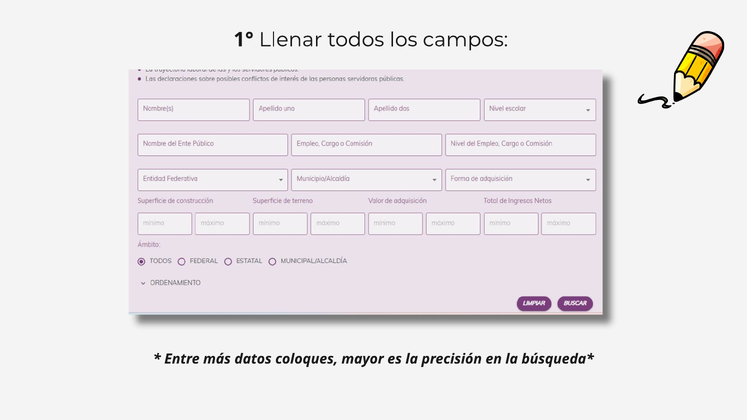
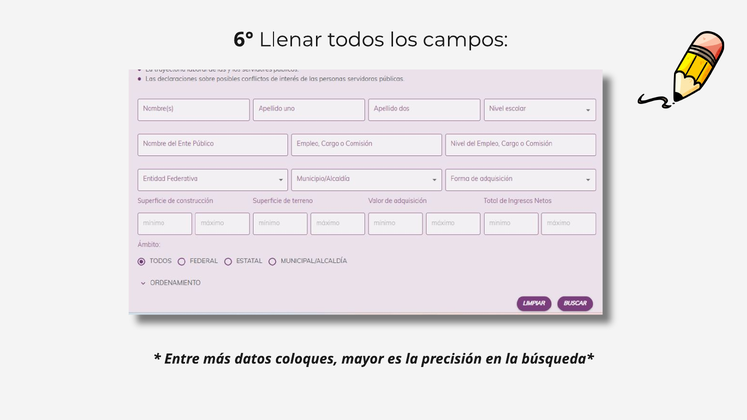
1°: 1° -> 6° (244, 40)
